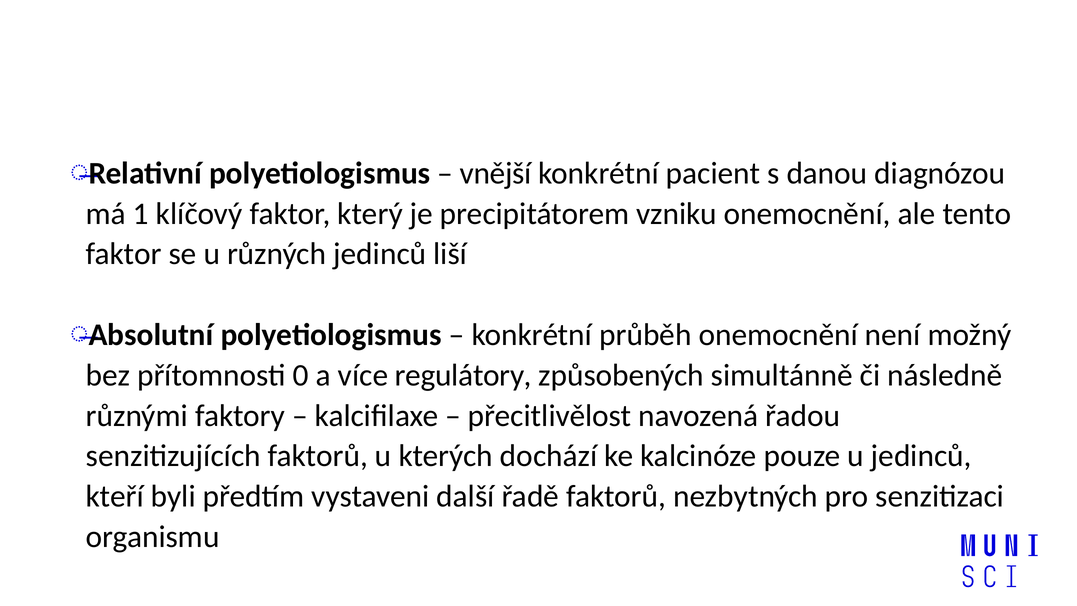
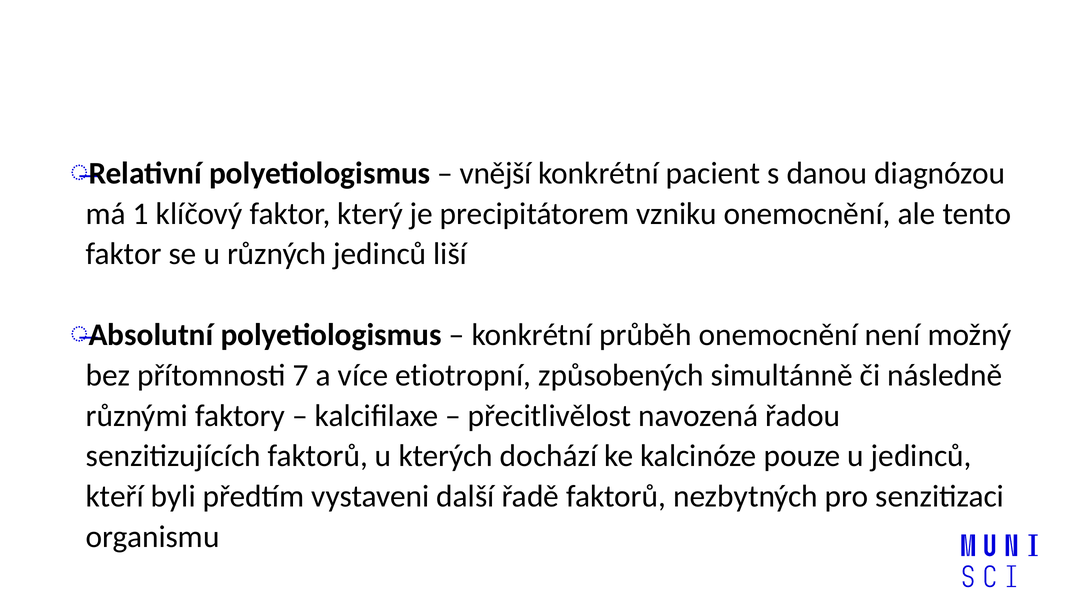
0: 0 -> 7 (301, 375)
regulátory: regulátory -> etiotropní (463, 375)
